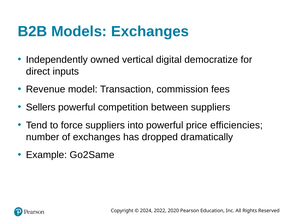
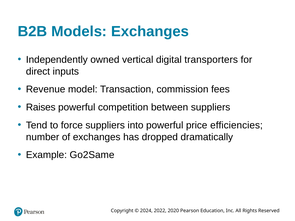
democratize: democratize -> transporters (211, 60)
Sellers: Sellers -> Raises (41, 107)
